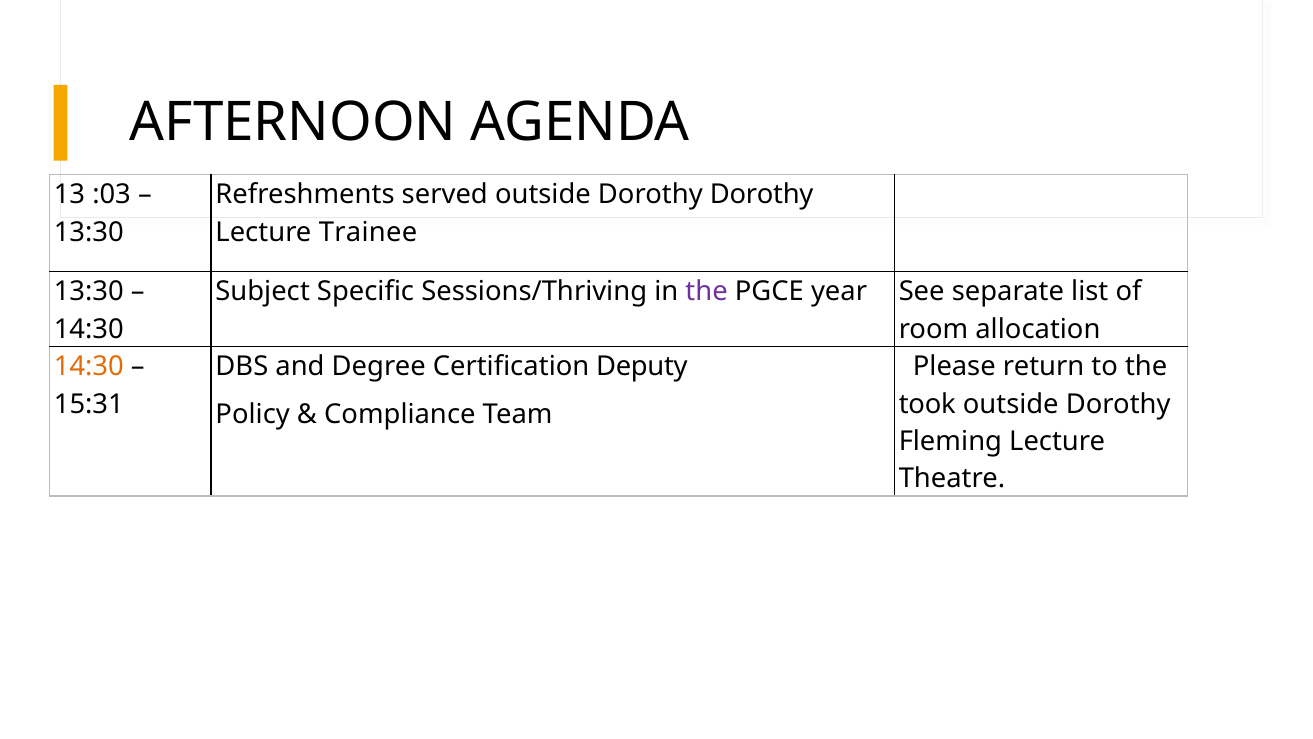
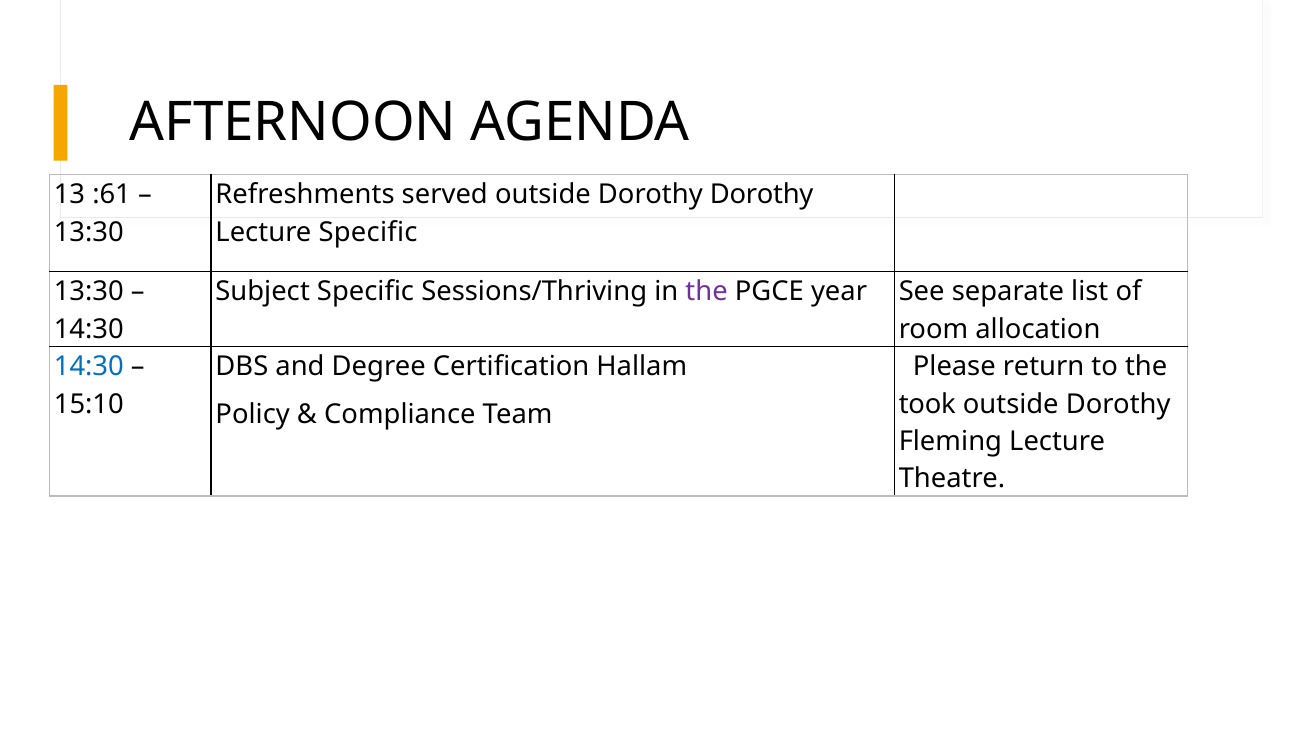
:03: :03 -> :61 (112, 194)
Lecture Trainee: Trainee -> Specific (368, 232)
14:30 colour: orange -> blue (89, 366)
Deputy: Deputy -> Hallam (642, 366)
15:31: 15:31 -> 15:10 (89, 404)
